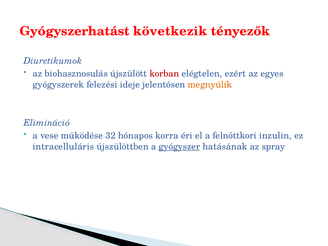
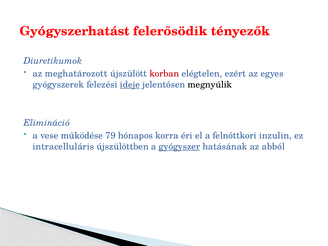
következik: következik -> felerősödik (170, 31)
biohasznosulás: biohasznosulás -> meghatározott (76, 74)
ideje underline: none -> present (130, 85)
megnyúlik colour: orange -> black (210, 85)
32: 32 -> 79 (111, 136)
spray: spray -> abból (273, 147)
